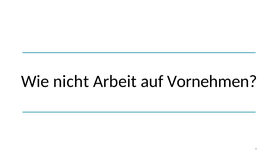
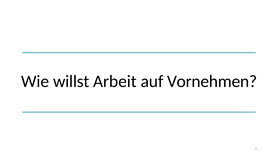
nicht: nicht -> willst (71, 82)
